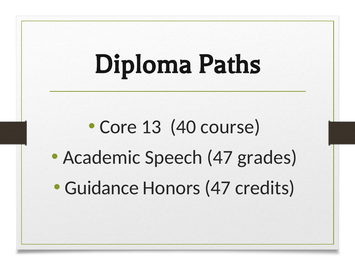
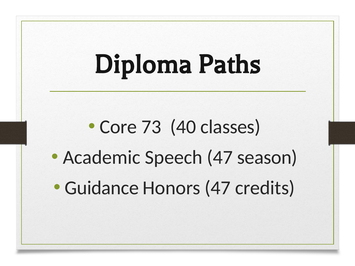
13: 13 -> 73 (151, 127)
course: course -> classes (230, 127)
grades: grades -> season (267, 158)
